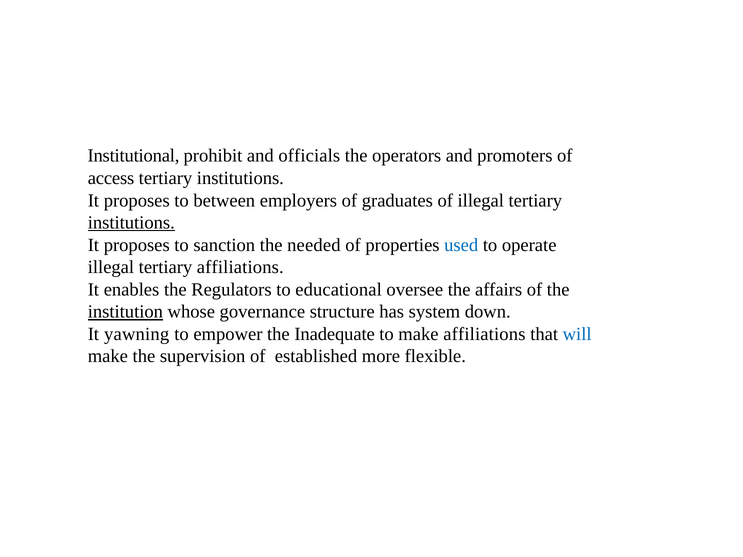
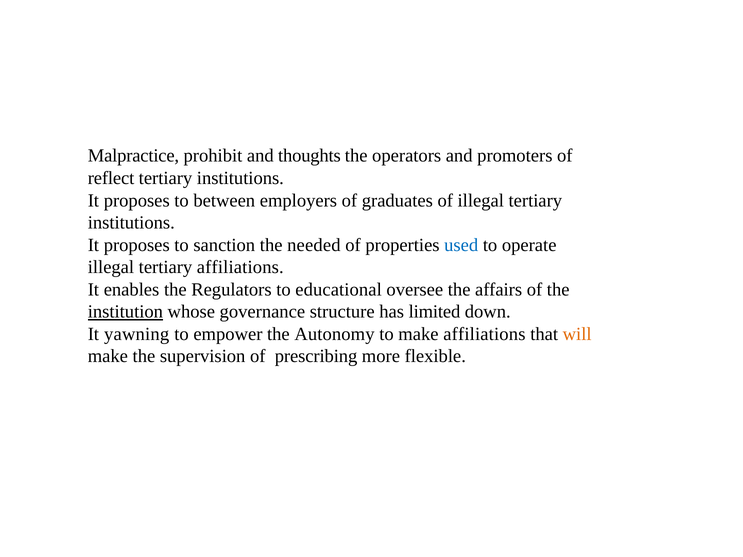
Institutional: Institutional -> Malpractice (133, 156)
officials: officials -> thoughts (309, 156)
access: access -> reflect (111, 178)
institutions underline: present -> none (131, 223)
system: system -> limited (435, 312)
Inadequate: Inadequate -> Autonomy (334, 334)
will colour: blue -> orange (577, 334)
established: established -> prescribing (316, 357)
